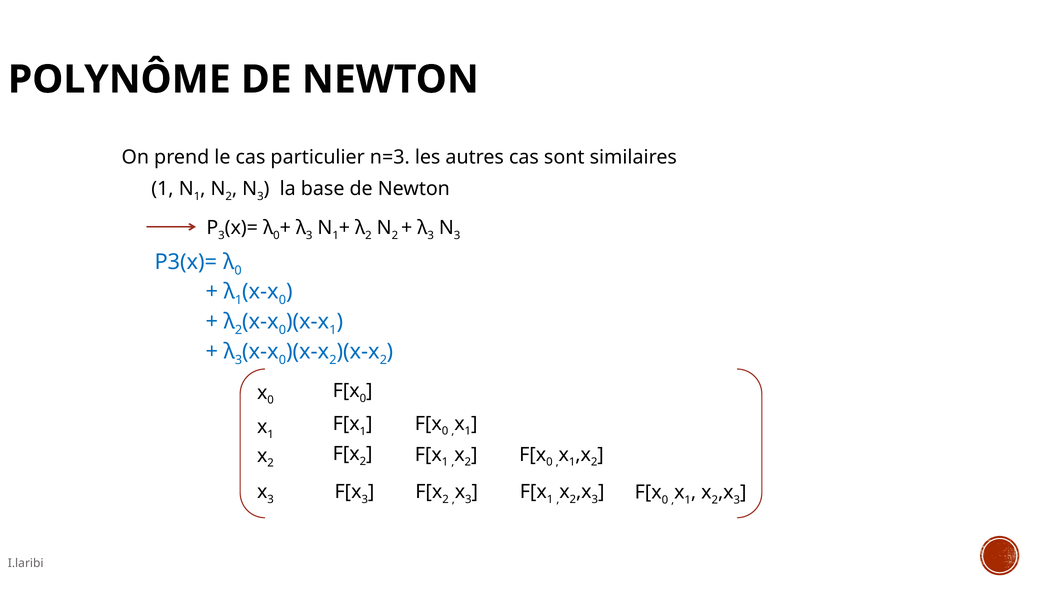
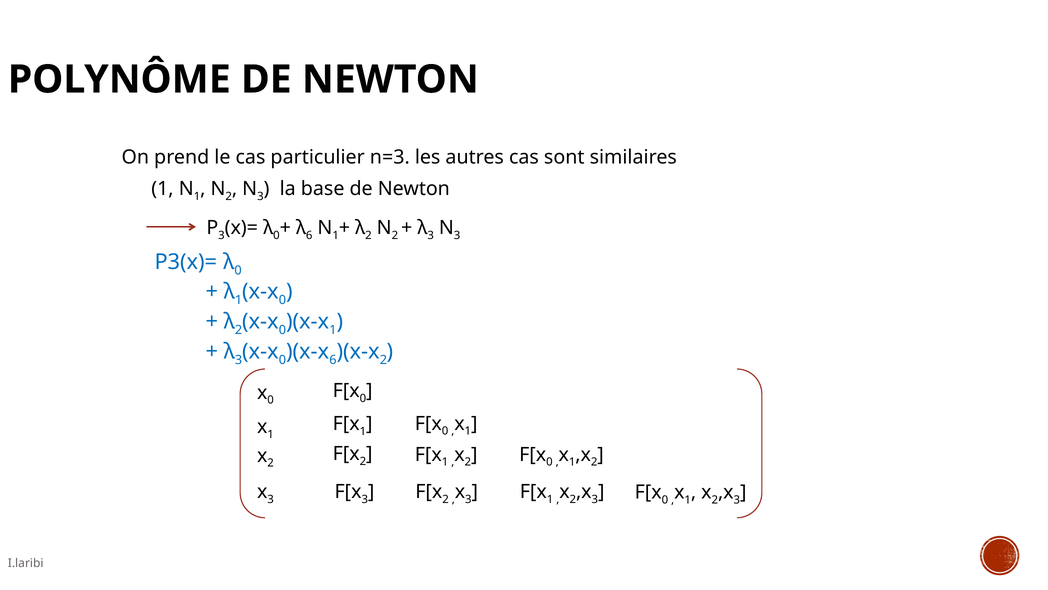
3: 3 -> 6 (309, 235)
2: 2 -> 6 (333, 360)
